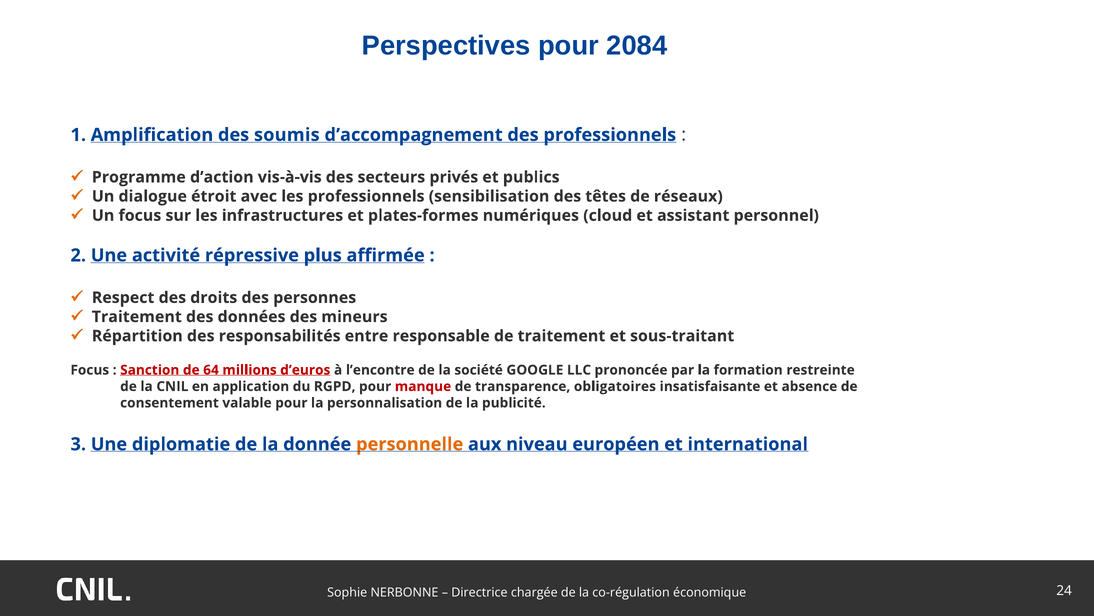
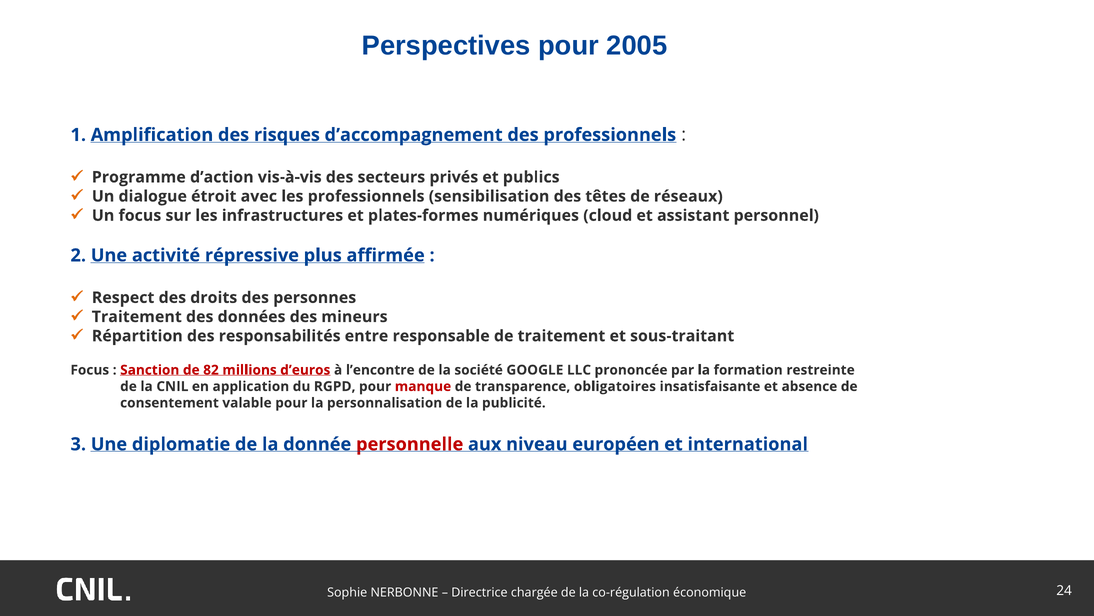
2084: 2084 -> 2005 (637, 46)
soumis: soumis -> risques (287, 135)
64: 64 -> 82 (211, 370)
personnelle colour: orange -> red (410, 444)
